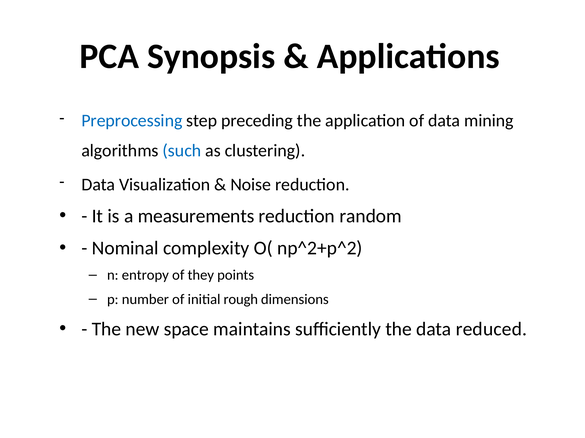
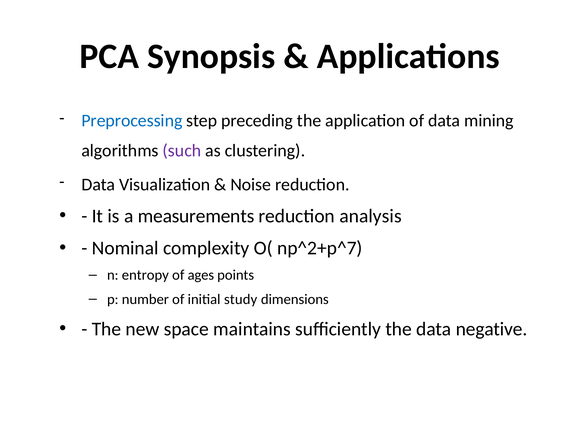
such colour: blue -> purple (182, 151)
random: random -> analysis (371, 216)
np^2+p^2: np^2+p^2 -> np^2+p^7 (320, 249)
they: they -> ages (201, 275)
rough: rough -> study (241, 300)
reduced: reduced -> negative (492, 329)
